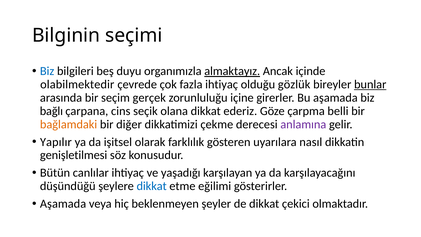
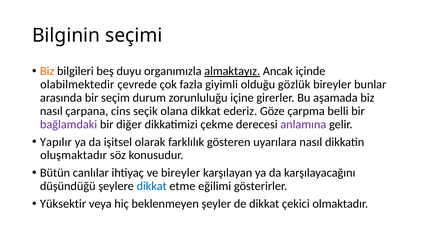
Biz colour: blue -> orange (47, 71)
fazla ihtiyaç: ihtiyaç -> giyimli (222, 84)
bunlar underline: present -> none (370, 84)
gerçek: gerçek -> durum (149, 98)
bağlı: bağlı -> nasıl (51, 111)
bağlamdaki colour: orange -> purple (69, 124)
genişletilmesi: genişletilmesi -> oluşmaktadır (74, 155)
ve yaşadığı: yaşadığı -> bireyler (181, 173)
Aşamada: Aşamada -> Yüksektir (63, 204)
